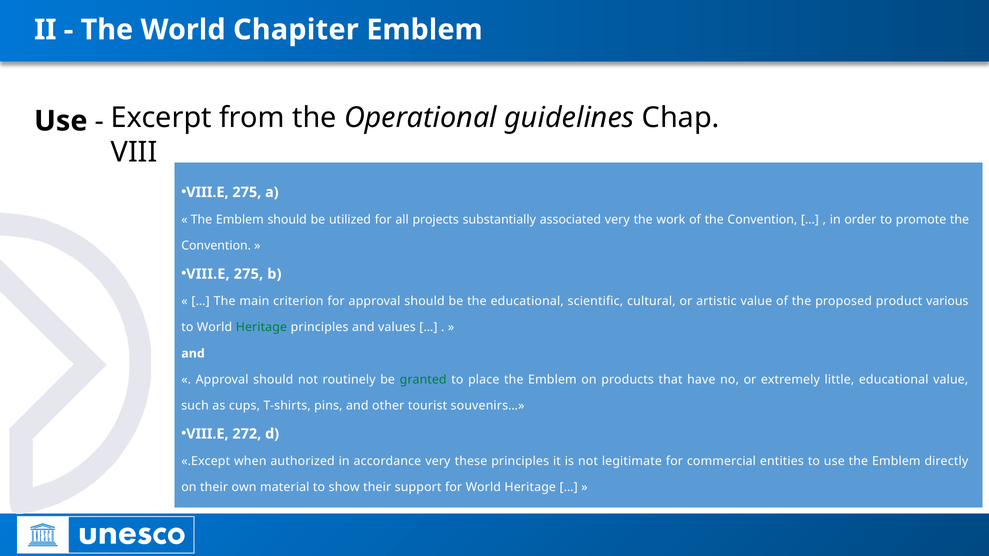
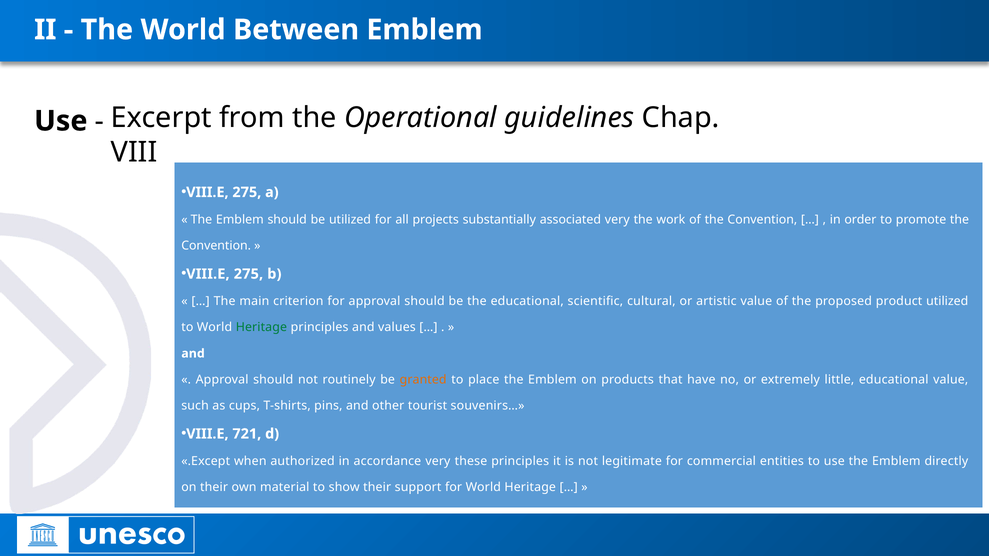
Chapiter: Chapiter -> Between (296, 30)
product various: various -> utilized (947, 301)
granted colour: green -> orange (423, 380)
272: 272 -> 721 (247, 434)
